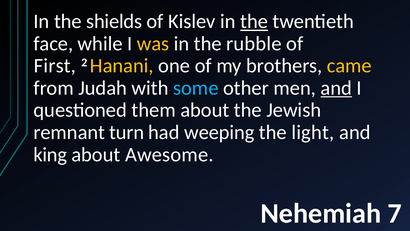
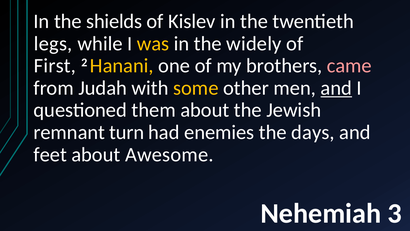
the underline: present -> none (254, 21)
face: face -> legs (53, 44)
rubble: rubble -> widely (254, 44)
came colour: yellow -> pink (349, 66)
some colour: light blue -> yellow (196, 88)
weeping: weeping -> enemies (219, 132)
light: light -> days (313, 132)
king: king -> feet (50, 154)
7: 7 -> 3 (395, 213)
